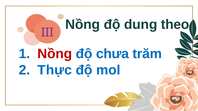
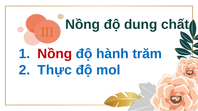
theo: theo -> chất (175, 25)
III colour: purple -> orange (47, 33)
chưa: chưa -> hành (112, 54)
